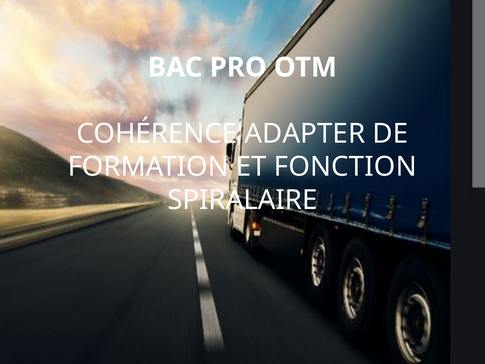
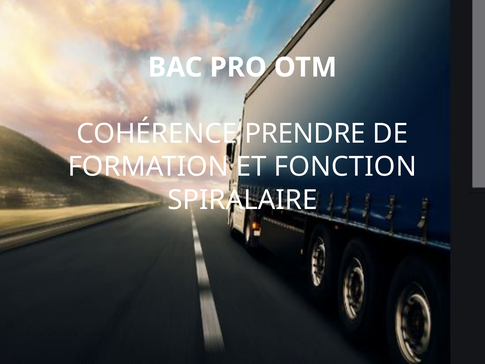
ADAPTER: ADAPTER -> PRENDRE (305, 134)
